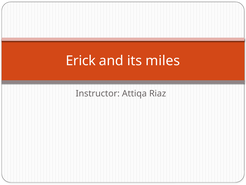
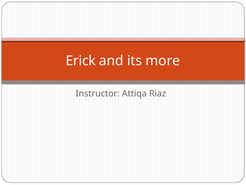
miles: miles -> more (163, 61)
